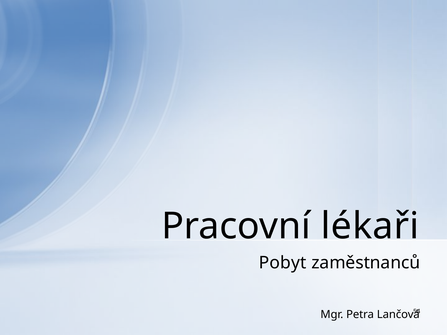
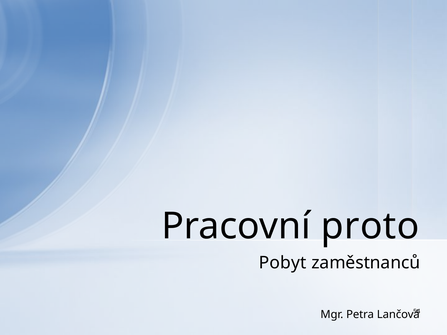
lékaři: lékaři -> proto (370, 226)
